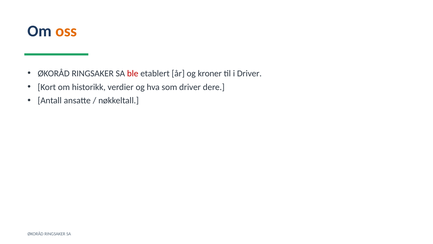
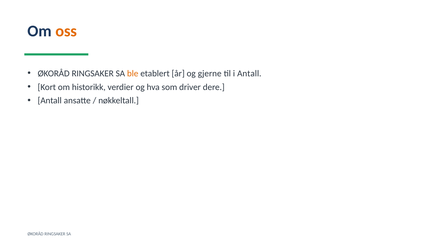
ble colour: red -> orange (133, 73)
kroner: kroner -> gjerne (210, 73)
i Driver: Driver -> Antall (249, 73)
